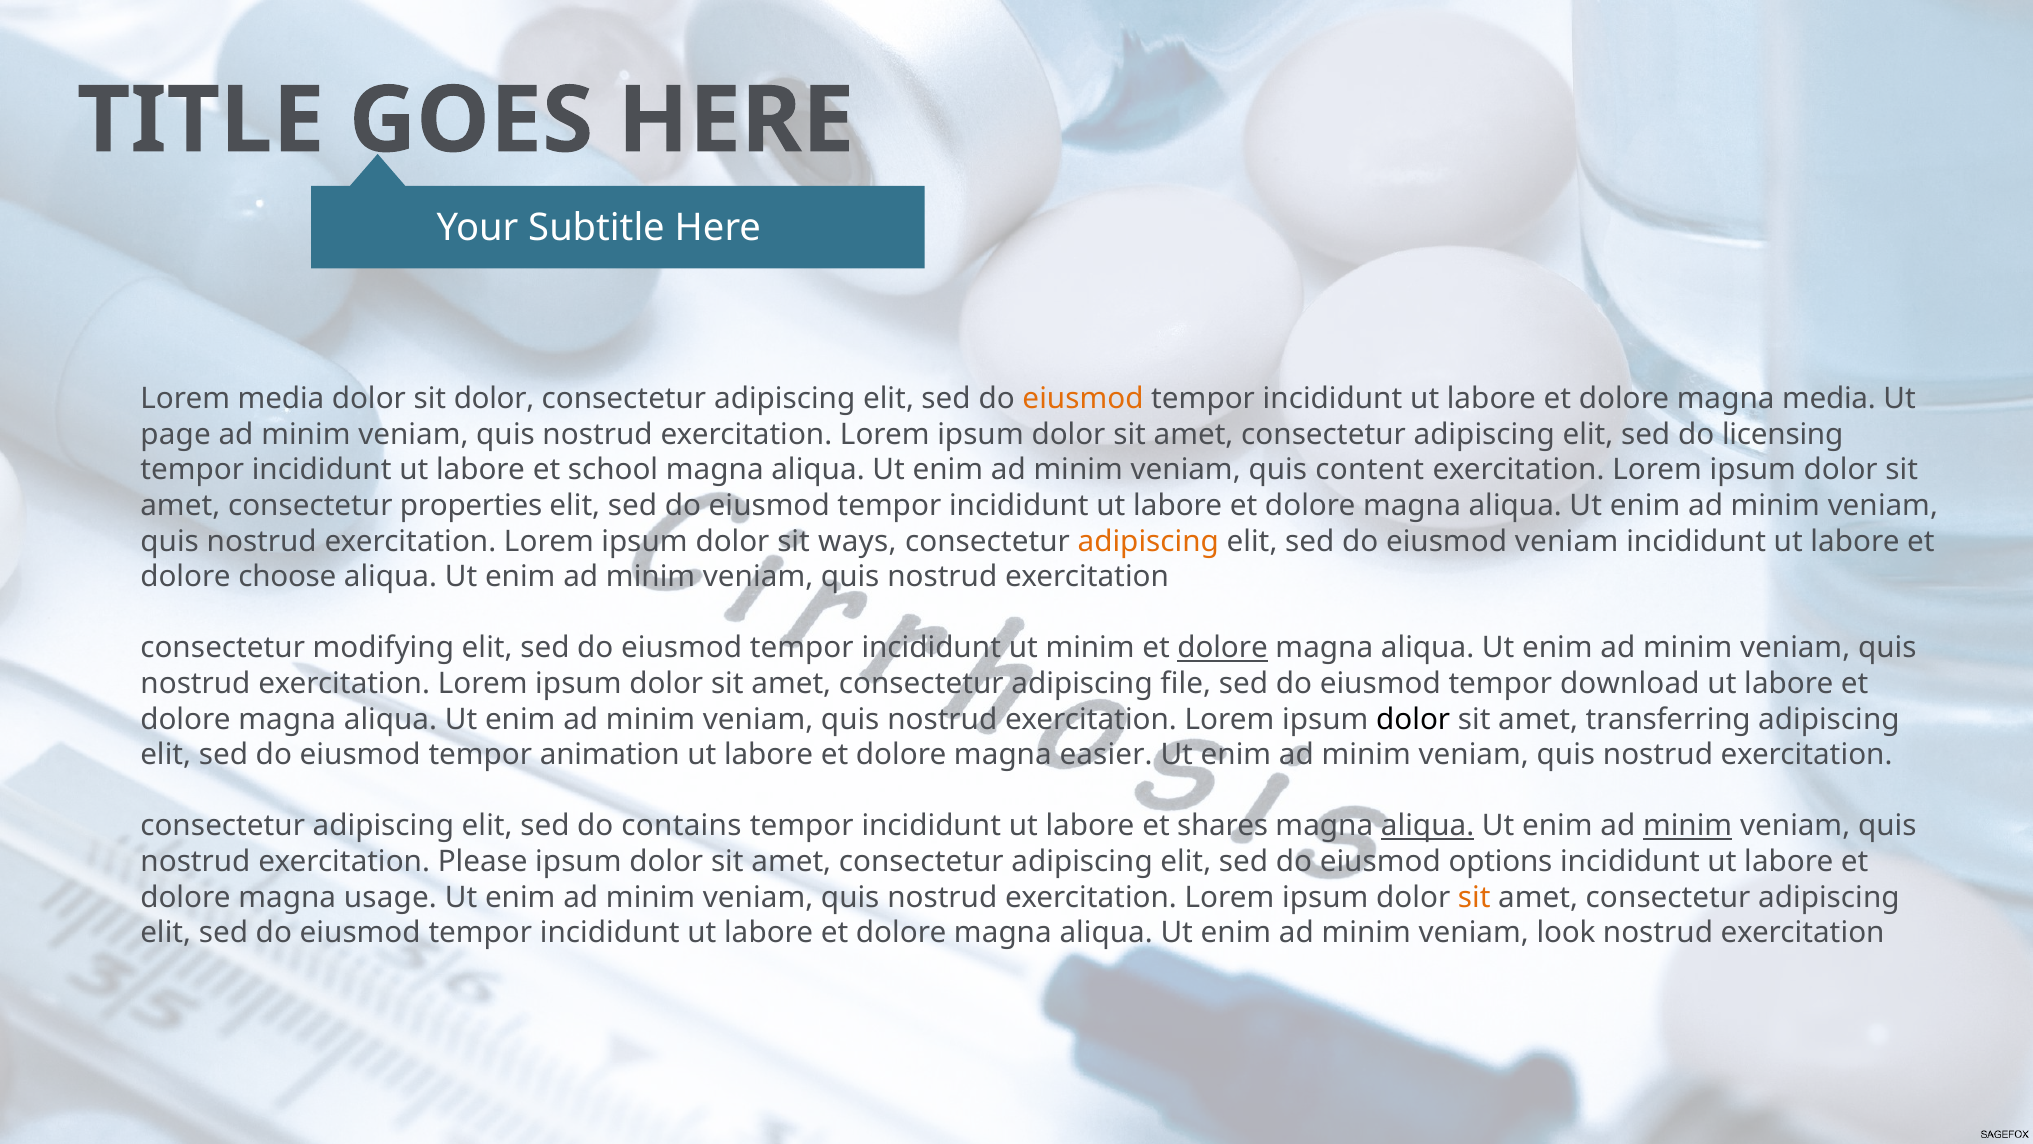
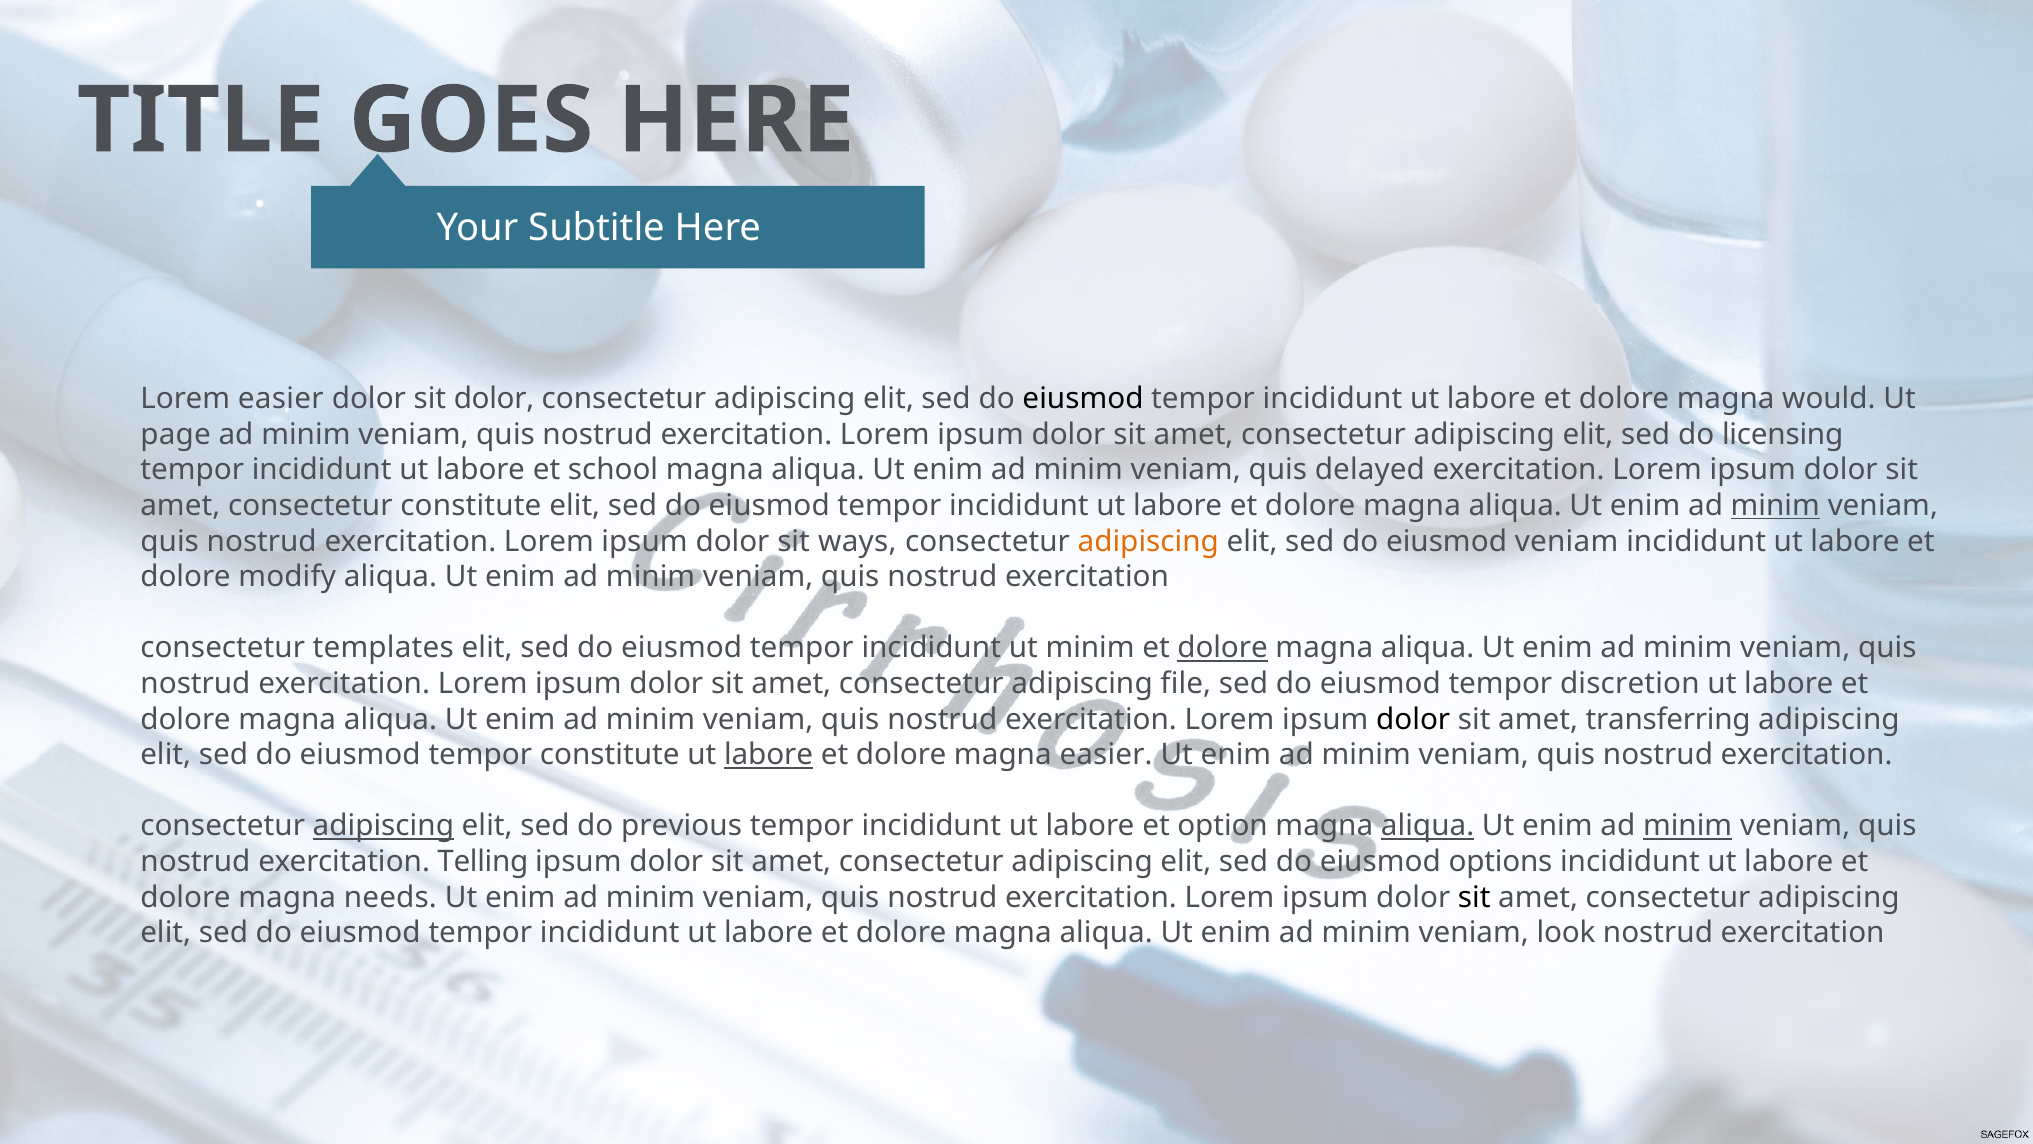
Lorem media: media -> easier (281, 399)
eiusmod colour: orange -> black (1083, 399)
magna media: media -> would (1829, 399)
content: content -> delayed (1370, 470)
consectetur properties: properties -> constitute (471, 506)
minim underline: none -> present (1775, 506)
choose: choose -> modify (287, 577)
modifying: modifying -> templates (383, 648)
download: download -> discretion (1630, 683)
tempor animation: animation -> constitute (610, 755)
labore underline: none -> present (769, 755)
adipiscing underline: none -> present (383, 826)
contains: contains -> previous (682, 826)
shares: shares -> option (1223, 826)
Please: Please -> Telling (483, 861)
usage: usage -> needs (390, 897)
sit colour: orange -> black (1474, 897)
